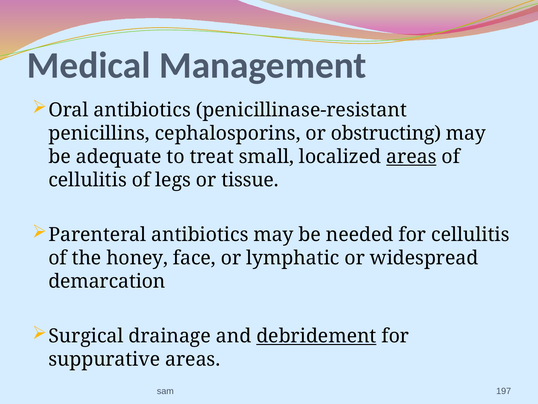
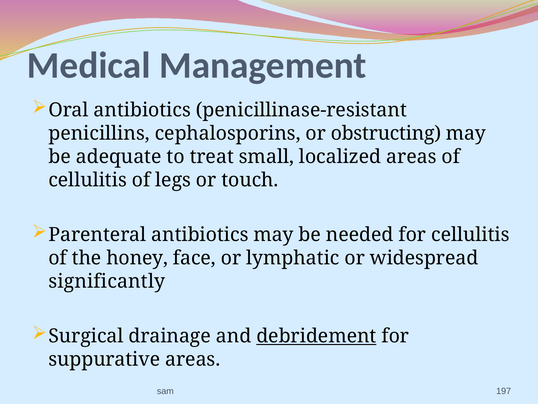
areas underline: present -> none (411, 157)
tissue: tissue -> touch (250, 180)
demarcation: demarcation -> significantly (107, 281)
